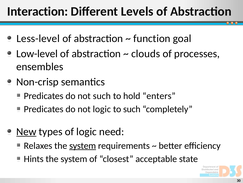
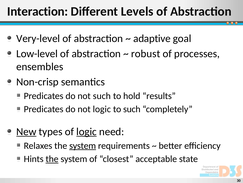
Less-level: Less-level -> Very-level (38, 38)
function: function -> adaptive (152, 38)
clouds: clouds -> robust (146, 53)
enters: enters -> results (159, 96)
logic underline: none -> present (87, 131)
the underline: none -> present (52, 158)
